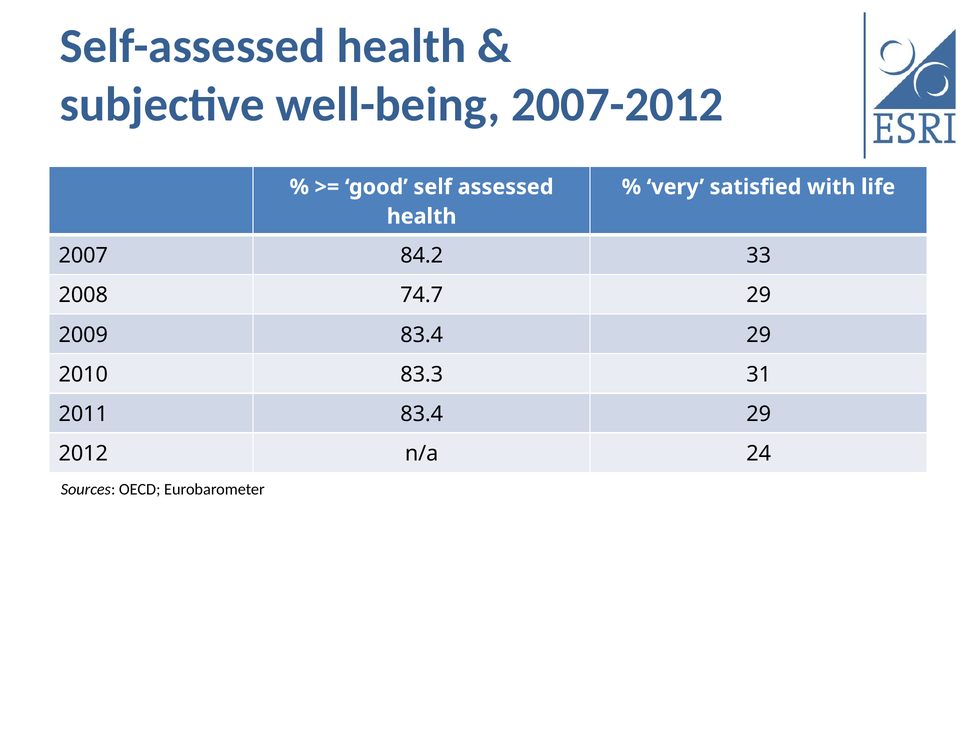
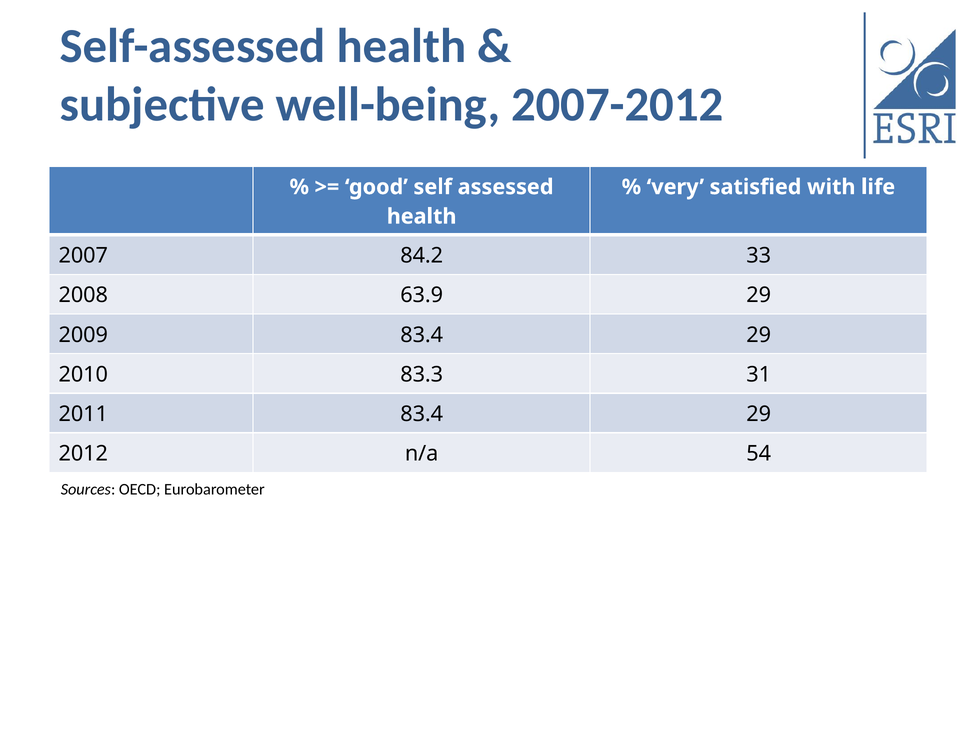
74.7: 74.7 -> 63.9 (422, 295)
24: 24 -> 54 (759, 454)
